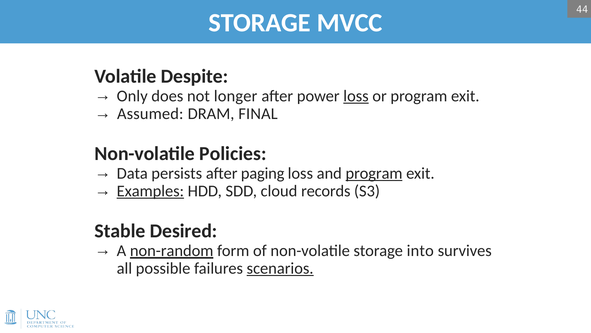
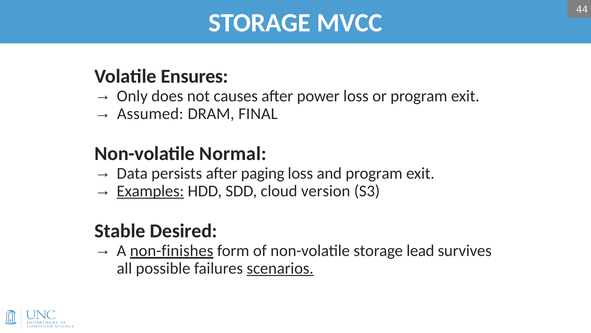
Despite: Despite -> Ensures (195, 76)
longer: longer -> causes (236, 96)
loss underline: present -> none (356, 96)
Policies: Policies -> Normal (233, 154)
program underline: present -> none (374, 173)
records: records -> version (326, 191)
non-random: non-random -> non-finishes (172, 250)
into: into -> lead (420, 250)
